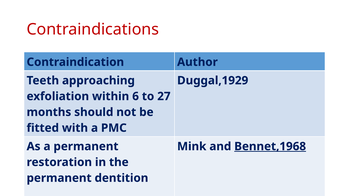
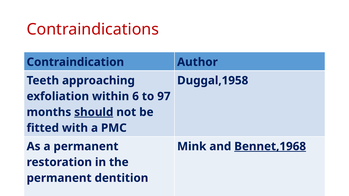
Duggal,1929: Duggal,1929 -> Duggal,1958 (213, 81)
27: 27 -> 97 (164, 96)
should underline: none -> present (94, 112)
